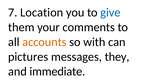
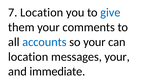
accounts colour: orange -> blue (44, 42)
so with: with -> your (94, 42)
pictures: pictures -> location (28, 57)
messages they: they -> your (117, 57)
